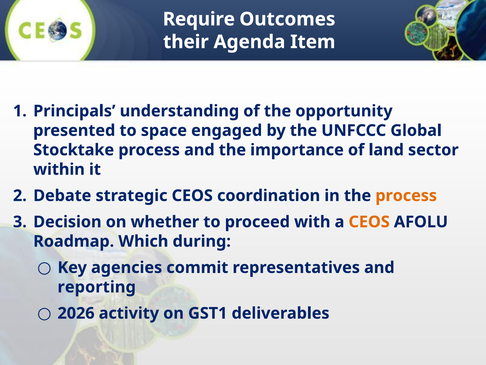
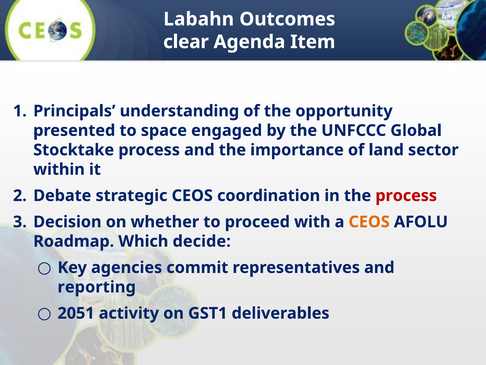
Require: Require -> Labahn (199, 19)
their: their -> clear (186, 42)
process colour: orange -> red (406, 195)
during: during -> decide (202, 241)
2026: 2026 -> 2051 (76, 313)
